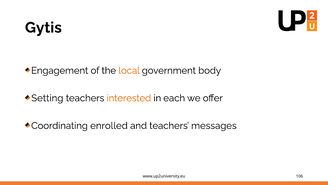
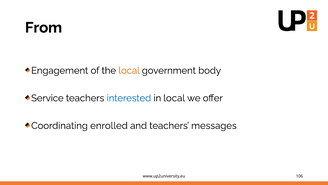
Gytis: Gytis -> From (44, 28)
Setting: Setting -> Service (47, 98)
interested colour: orange -> blue (129, 98)
in each: each -> local (174, 98)
